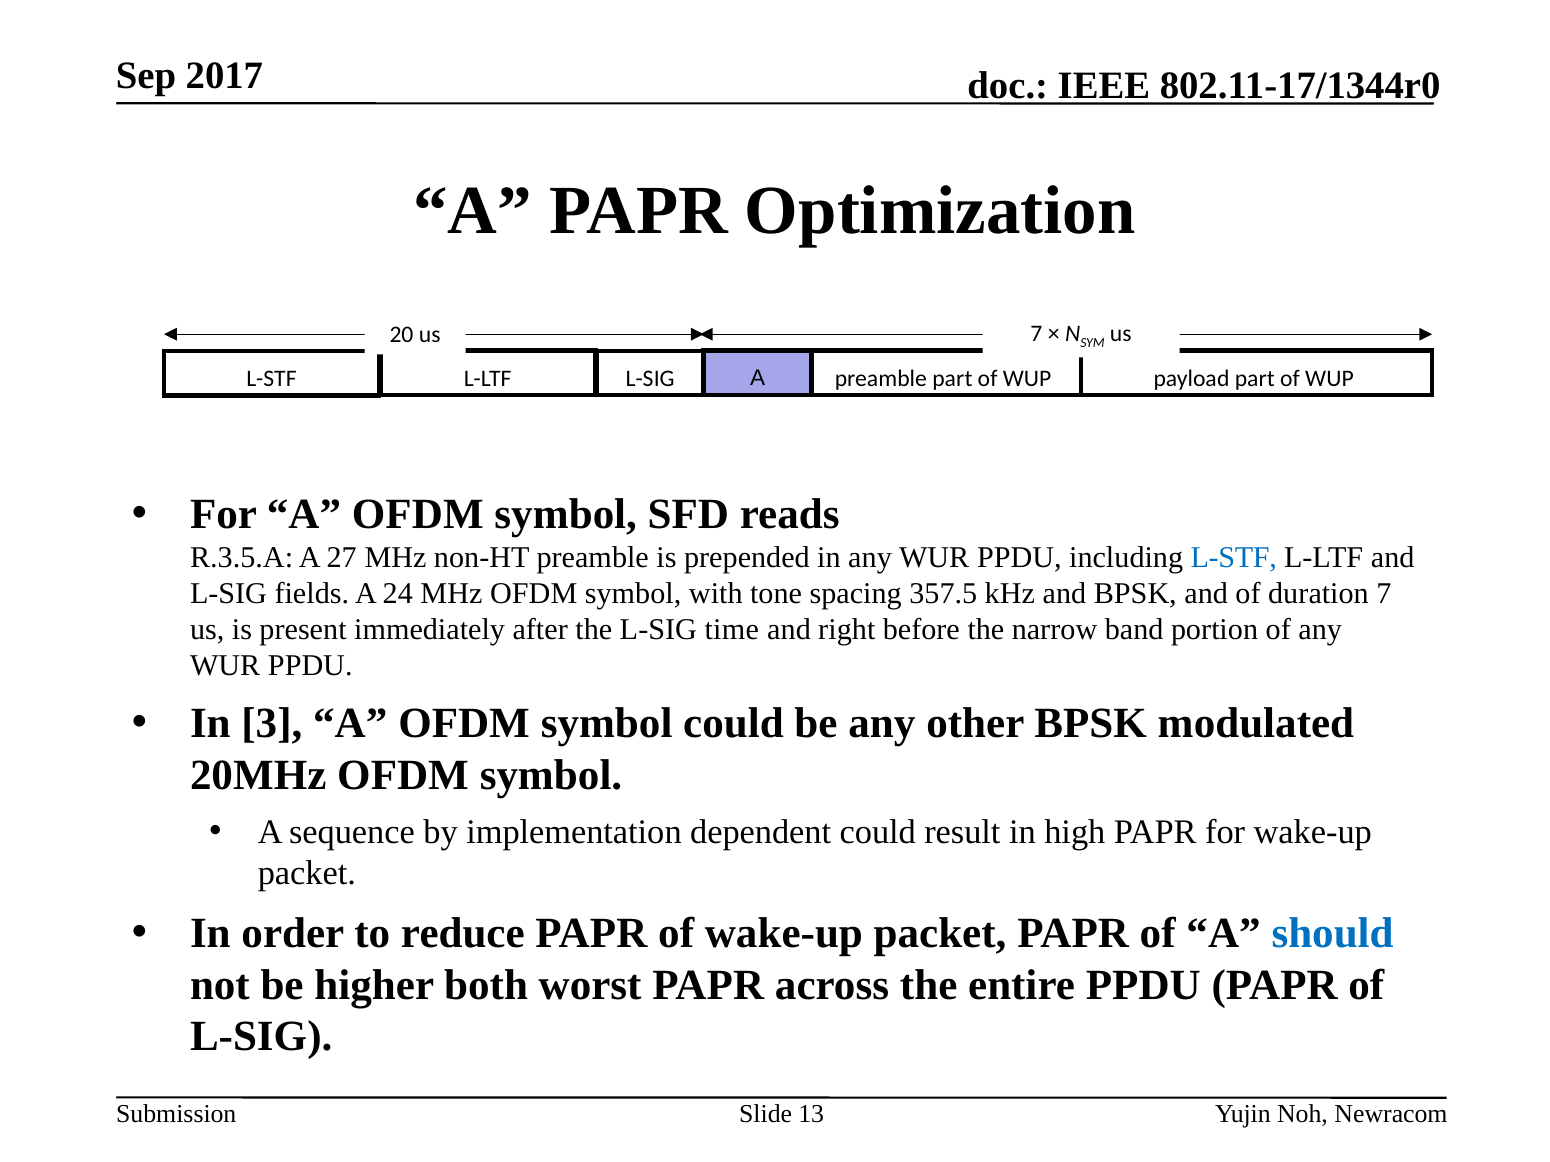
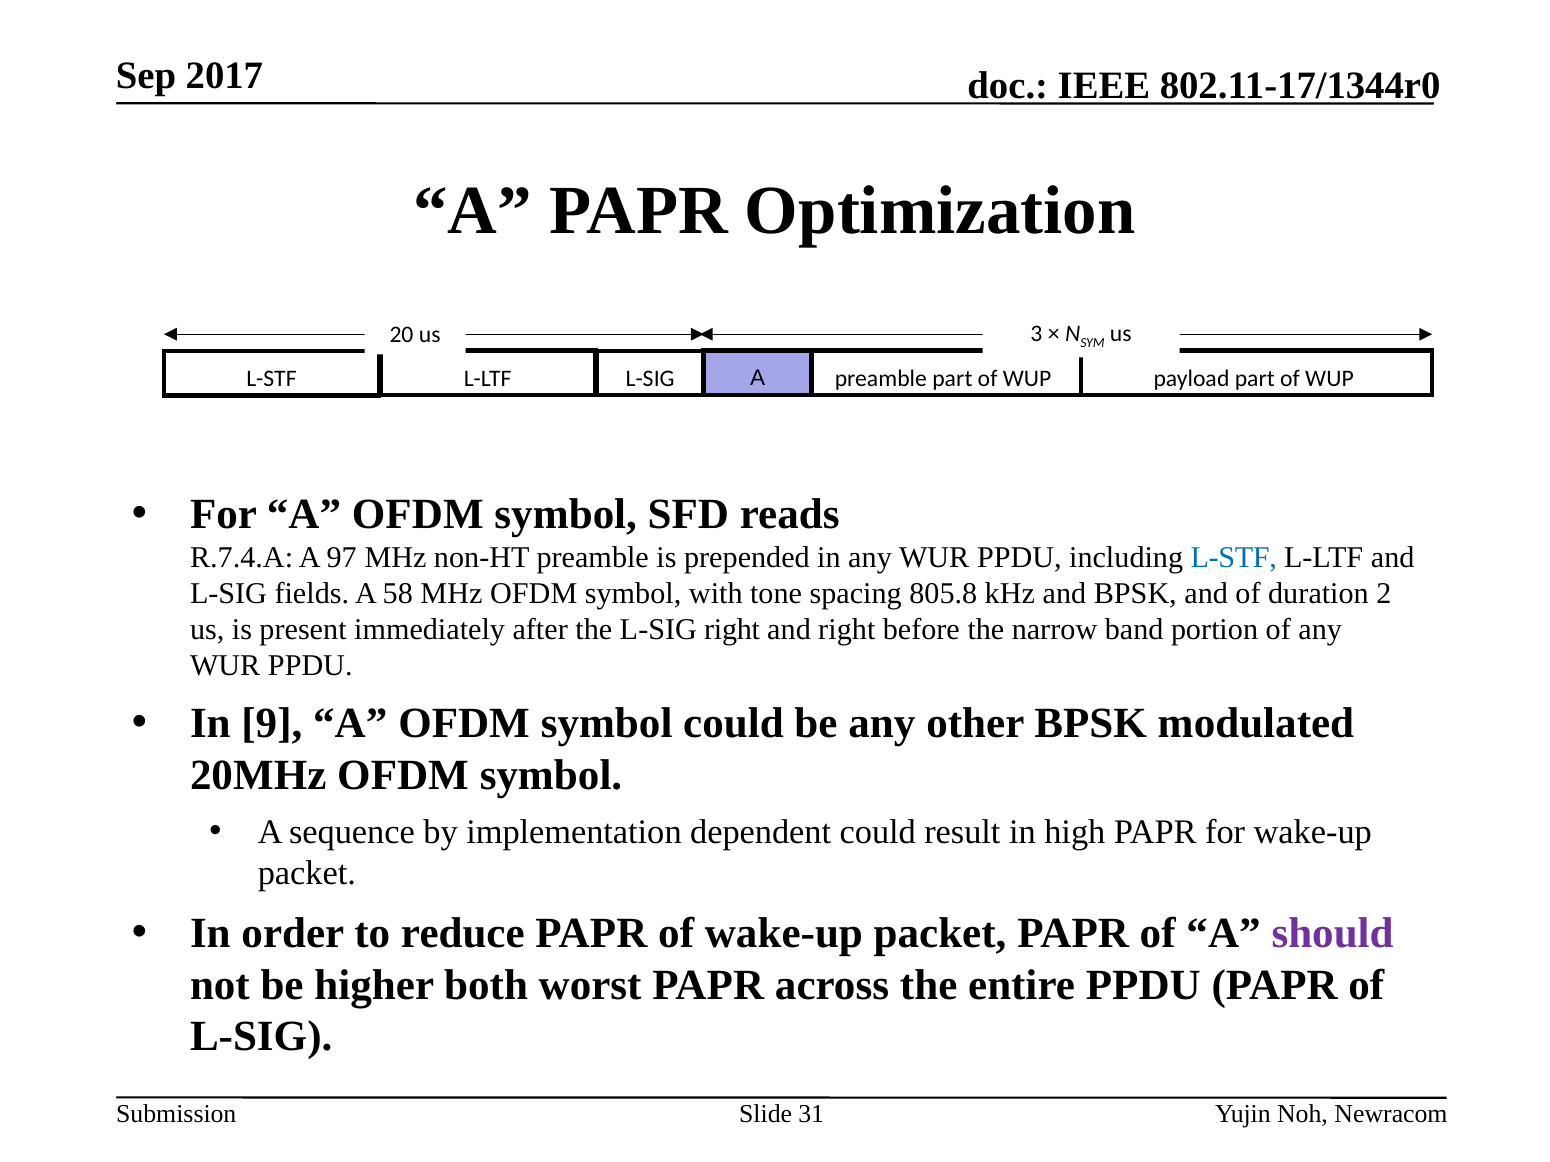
us 7: 7 -> 3 (1036, 333)
R.3.5.A: R.3.5.A -> R.7.4.A (242, 558)
27: 27 -> 97 (342, 558)
24: 24 -> 58 (398, 594)
357.5: 357.5 -> 805.8 (943, 594)
duration 7: 7 -> 2 (1384, 594)
L-SIG time: time -> right (732, 630)
3: 3 -> 9 (272, 724)
should colour: blue -> purple (1333, 934)
13: 13 -> 31 (811, 1115)
